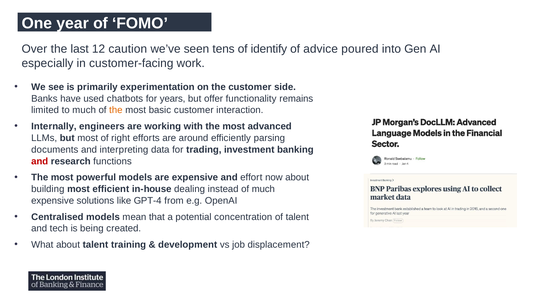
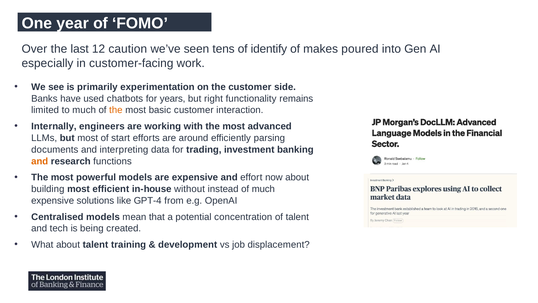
advice: advice -> makes (321, 49)
offer: offer -> right (214, 98)
right: right -> start (121, 138)
and colour: red -> orange (40, 161)
dealing: dealing -> without (190, 189)
